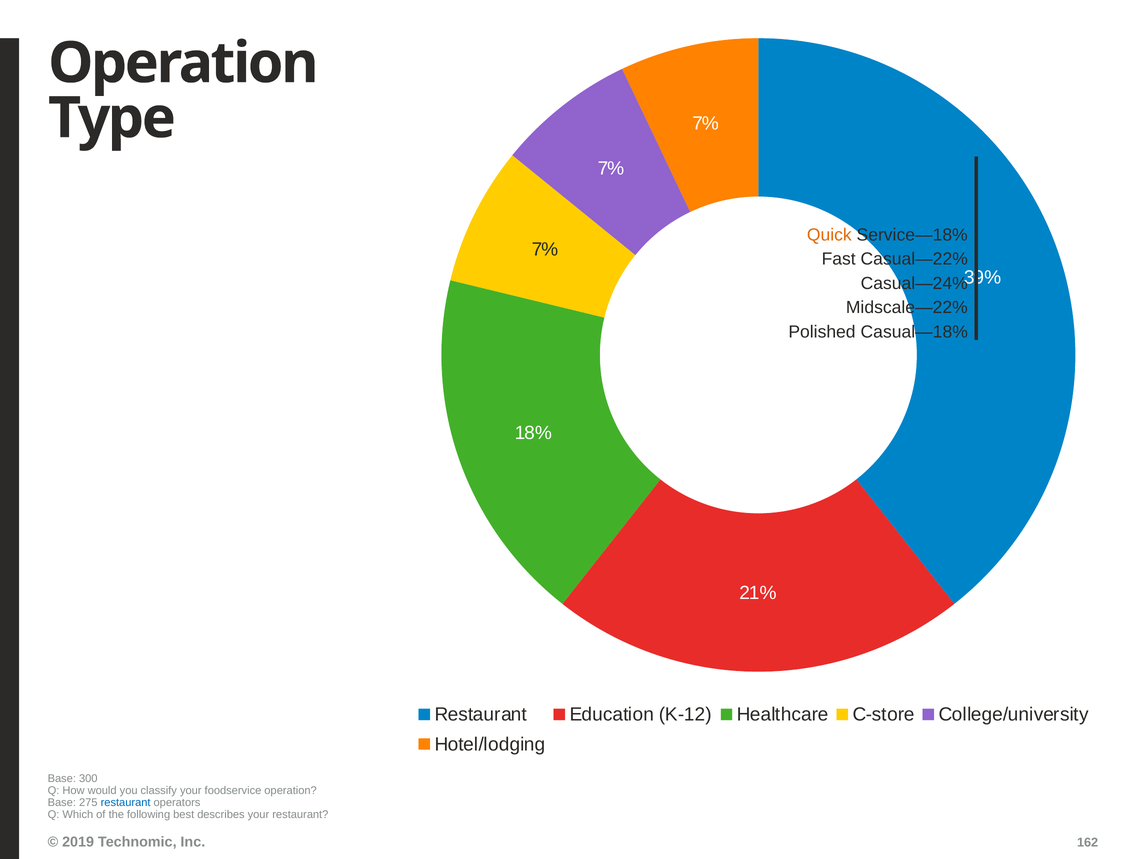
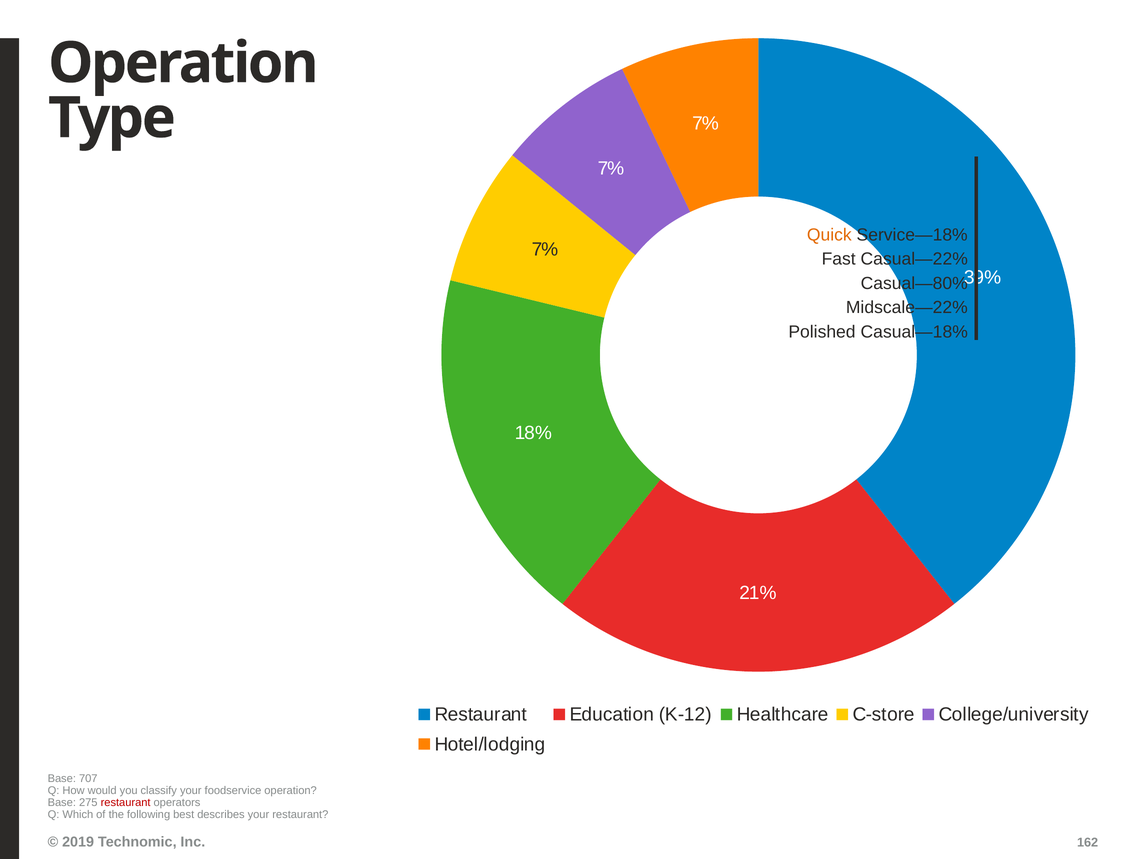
Casual—24%: Casual—24% -> Casual—80% (914, 284)
300: 300 -> 707 (88, 779)
restaurant colour: blue -> red (126, 803)
